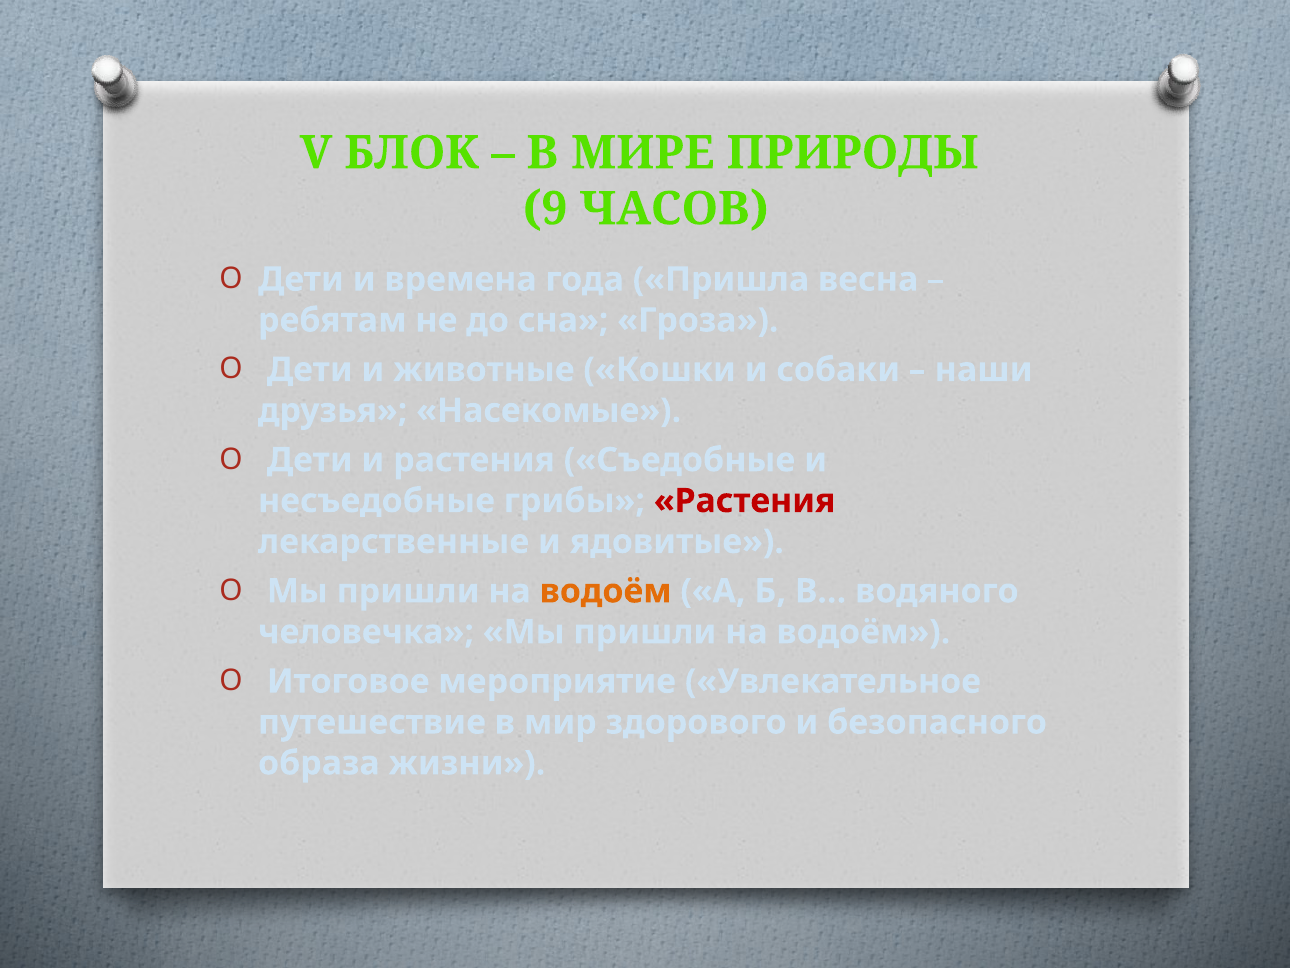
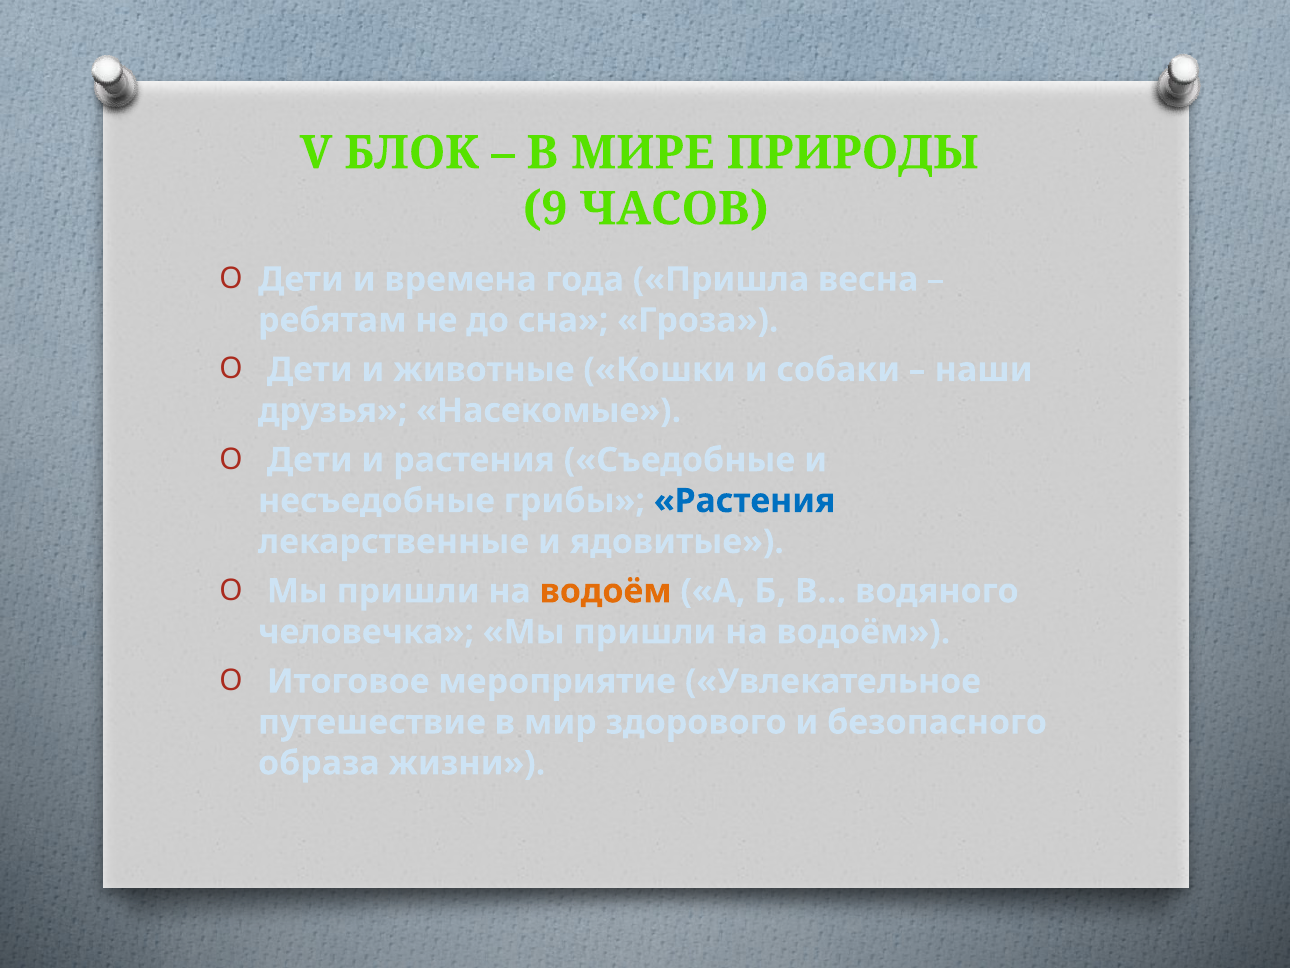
Растения colour: red -> blue (745, 501)
